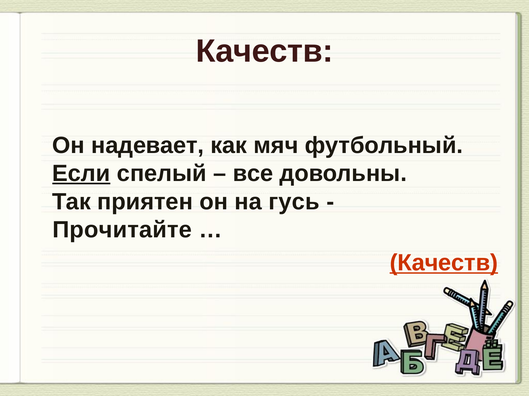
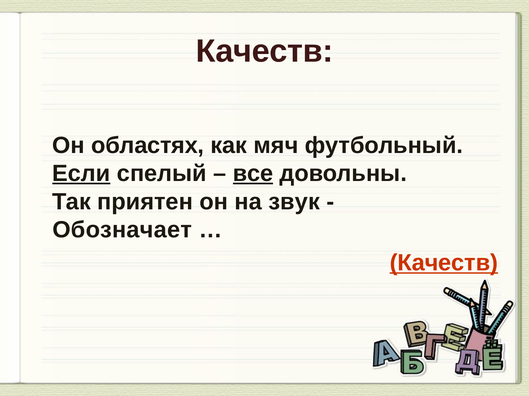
надевает: надевает -> областях (148, 146)
все underline: none -> present (253, 174)
гусь: гусь -> звук (294, 202)
Прочитайте: Прочитайте -> Обозначает (122, 230)
